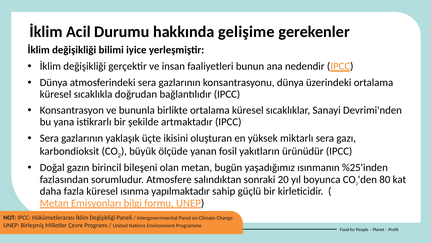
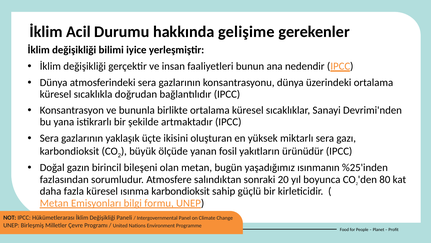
ısınma yapılmaktadır: yapılmaktadır -> karbondioksit (181, 191)
